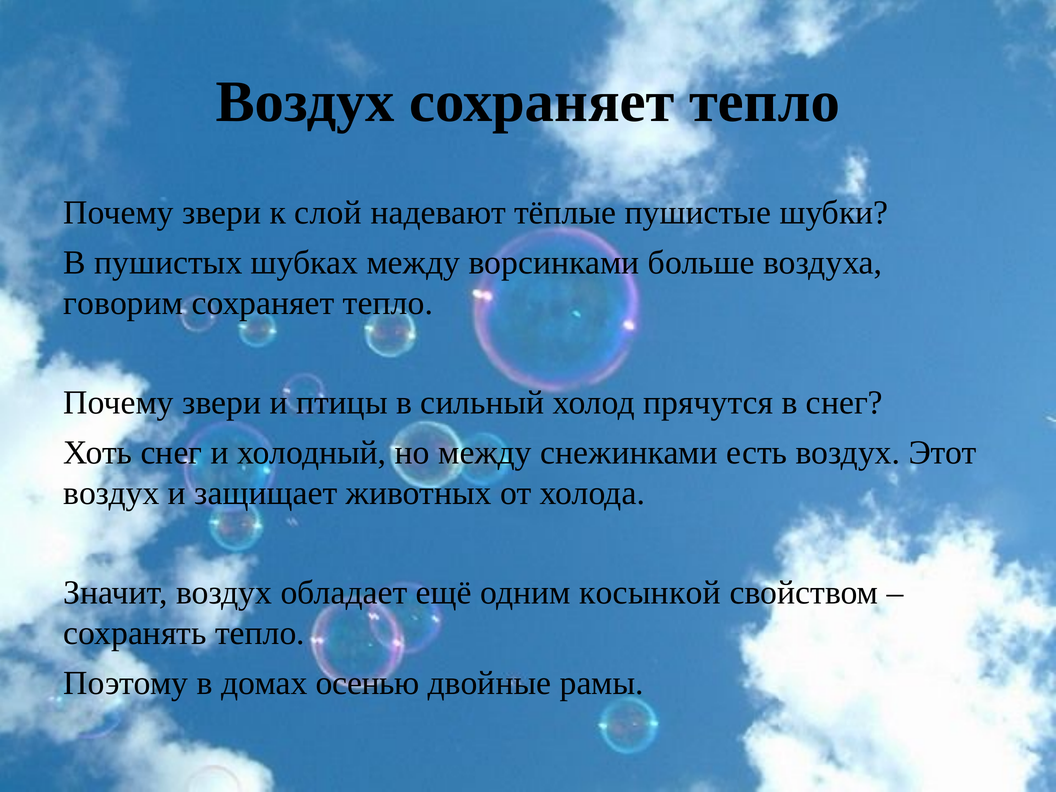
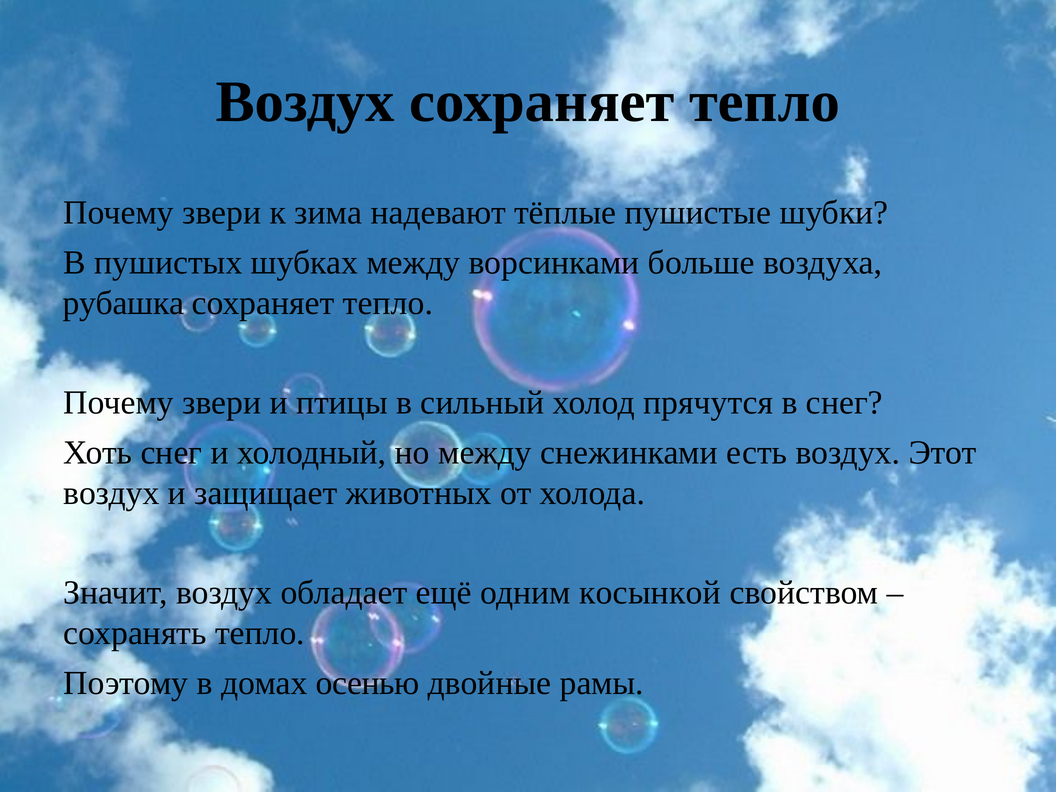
слой: слой -> зима (328, 213)
говорим: говорим -> рубашка (123, 303)
